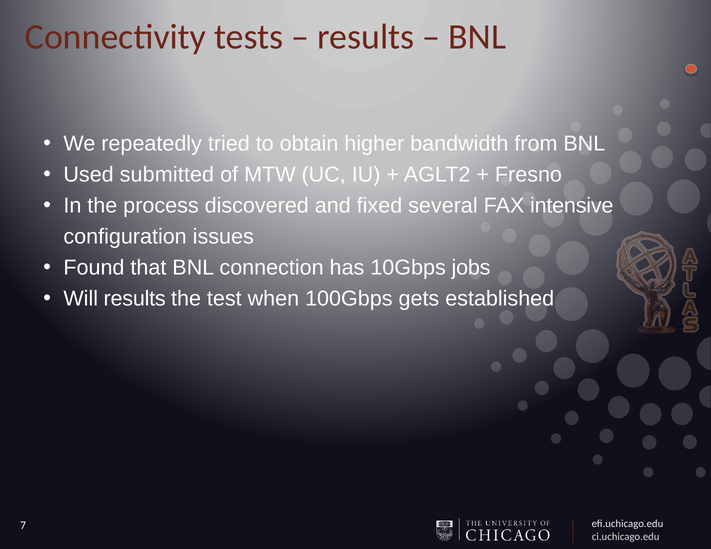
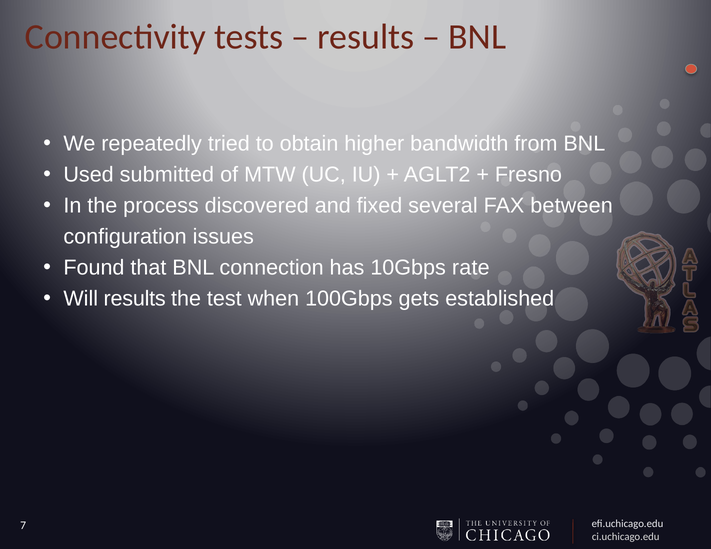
intensive: intensive -> between (572, 206)
jobs: jobs -> rate (471, 268)
